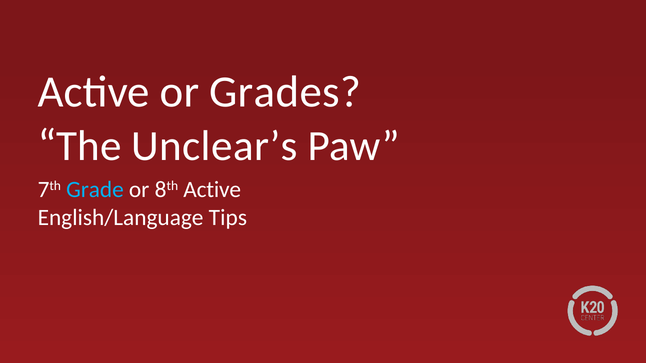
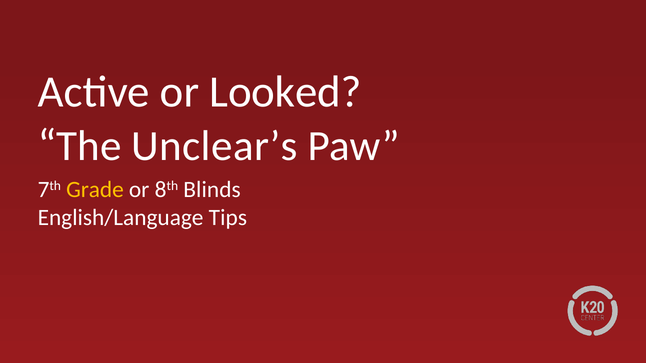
Grades: Grades -> Looked (285, 92)
Grade colour: light blue -> yellow (95, 190)
8th Active: Active -> Blinds (212, 190)
